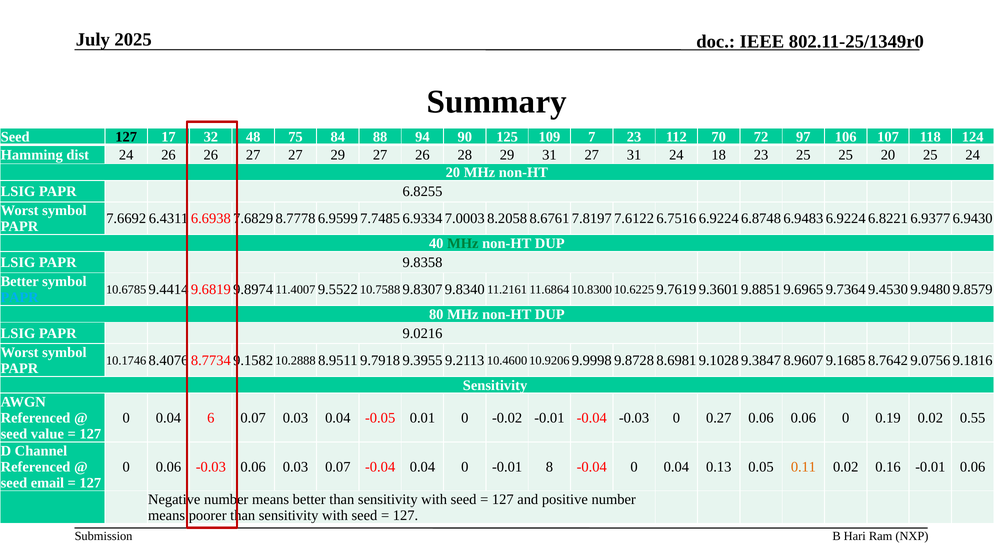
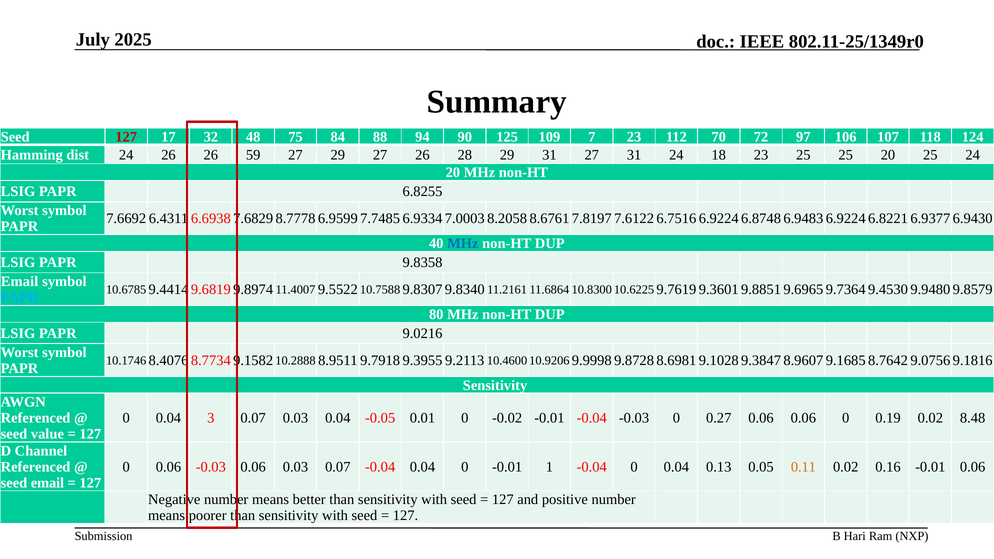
127 colour: black -> red (126, 137)
26 27: 27 -> 59 (253, 155)
MHz colour: green -> blue (463, 243)
Better: Better -> Email (20, 282)
6: 6 -> 3 (211, 418)
0.55: 0.55 -> 8.48 (973, 418)
8: 8 -> 1 (549, 467)
